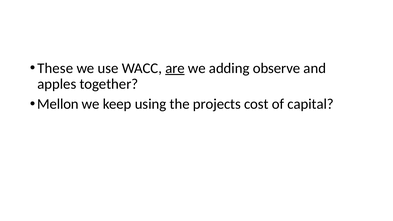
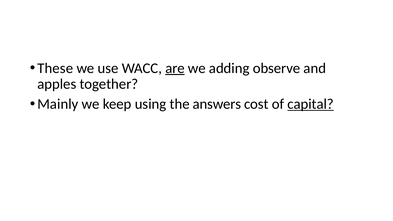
Mellon: Mellon -> Mainly (58, 104)
projects: projects -> answers (217, 104)
capital underline: none -> present (311, 104)
